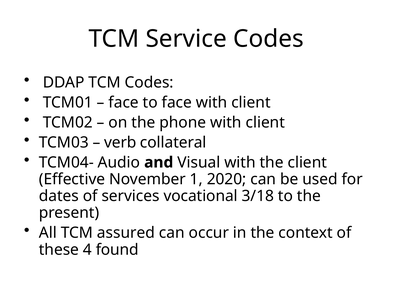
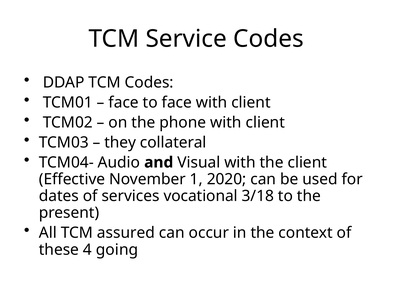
verb: verb -> they (120, 142)
found: found -> going (117, 249)
